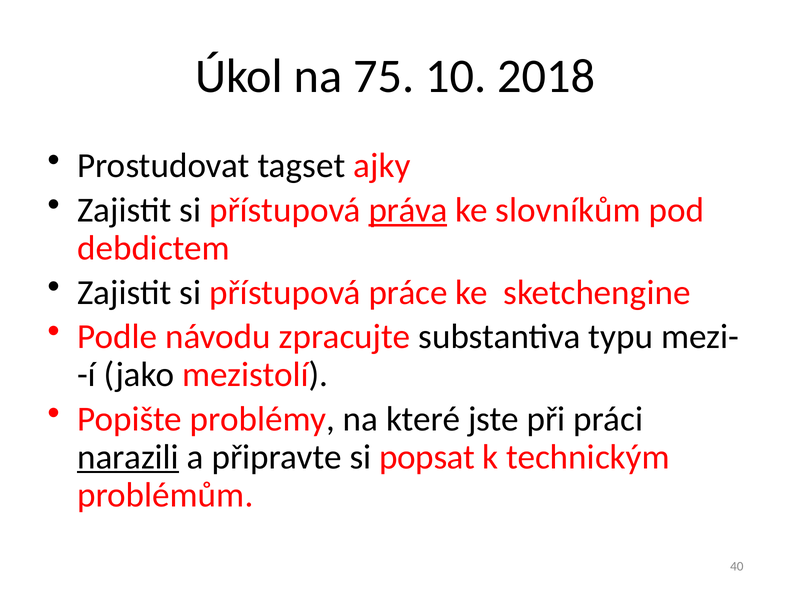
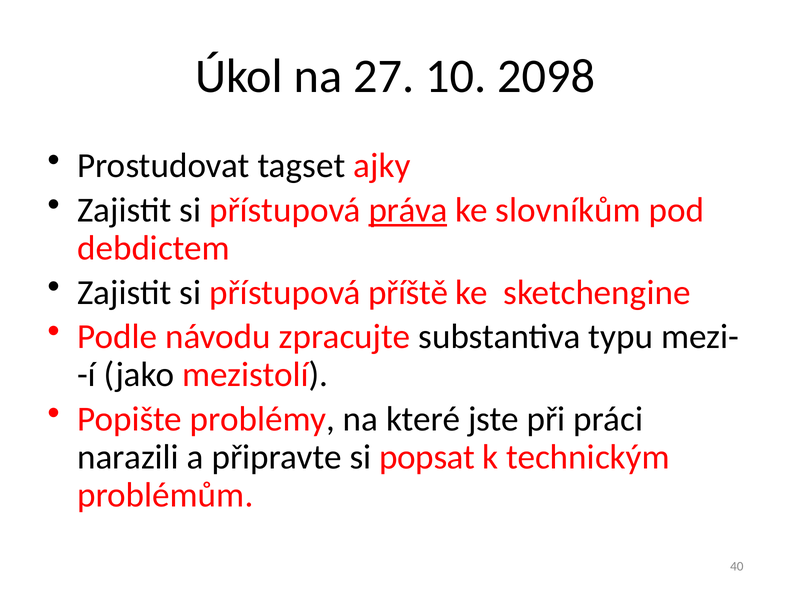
75: 75 -> 27 (384, 77)
2018: 2018 -> 2098 (546, 77)
práce: práce -> příště (408, 293)
narazili underline: present -> none (128, 457)
